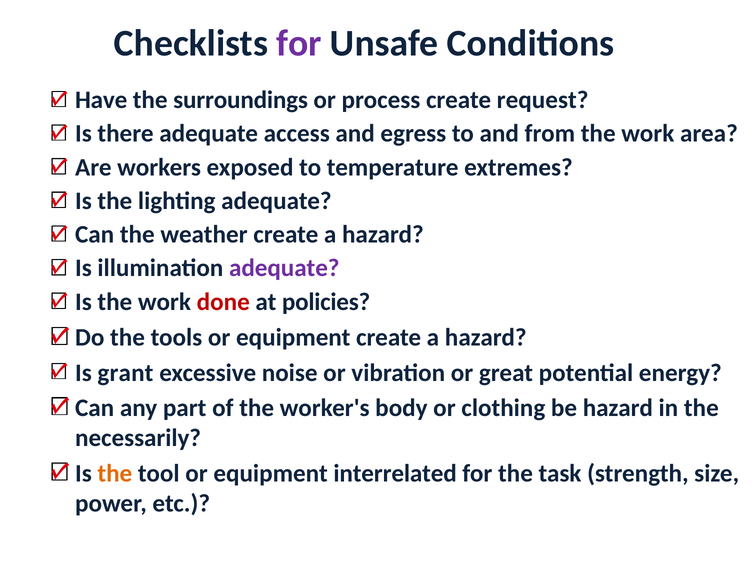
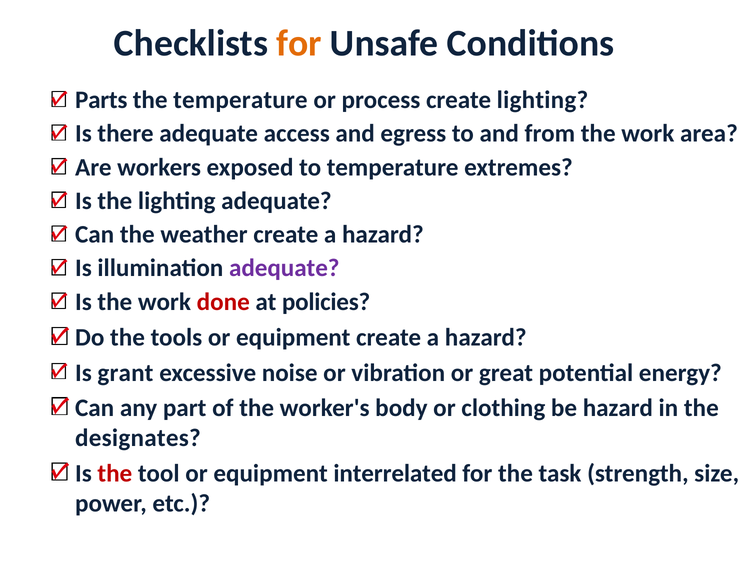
for colour: purple -> orange (299, 43)
Have: Have -> Parts (101, 100)
the surroundings: surroundings -> temperature (240, 100)
create request: request -> lighting (542, 100)
necessarily: necessarily -> designates (138, 438)
the colour: orange -> red (115, 474)
